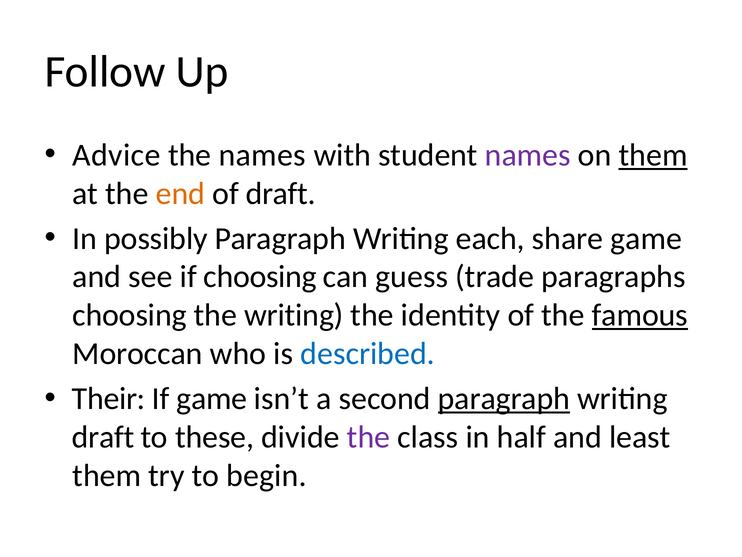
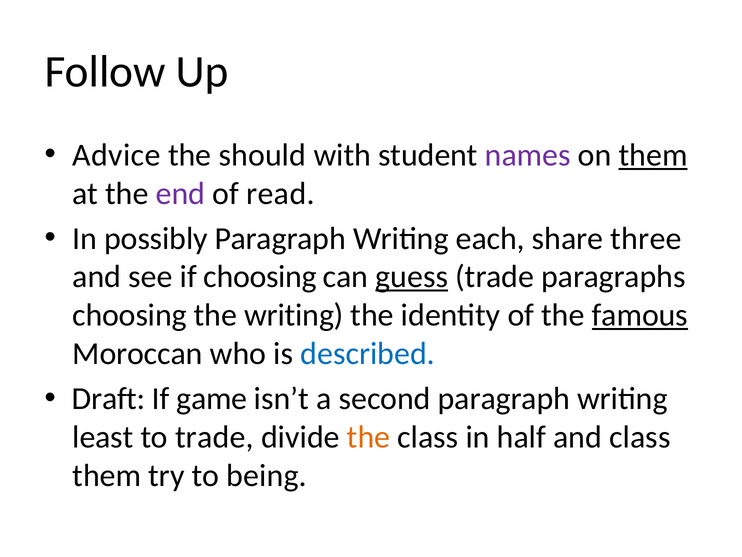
the names: names -> should (262, 155)
end colour: orange -> purple (180, 193)
of draft: draft -> read (280, 193)
share game: game -> three (646, 238)
guess underline: none -> present (412, 277)
Their: Their -> Draft (109, 398)
paragraph underline: present -> none (504, 398)
draft: draft -> least (103, 437)
to these: these -> trade (214, 437)
the colour: purple -> orange (369, 437)
and least: least -> class (640, 437)
begin: begin -> being (266, 475)
